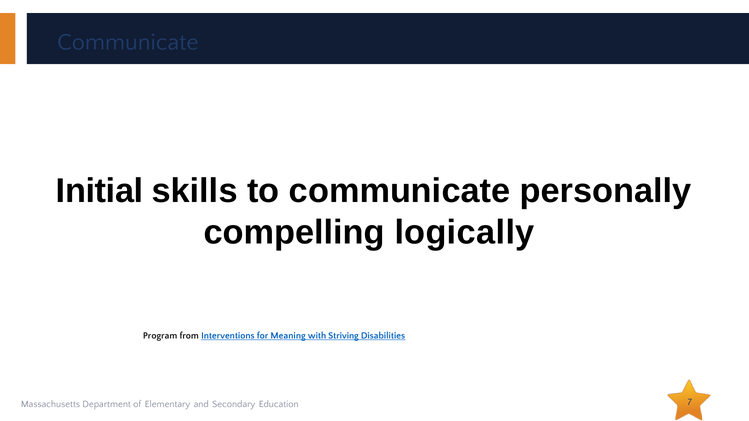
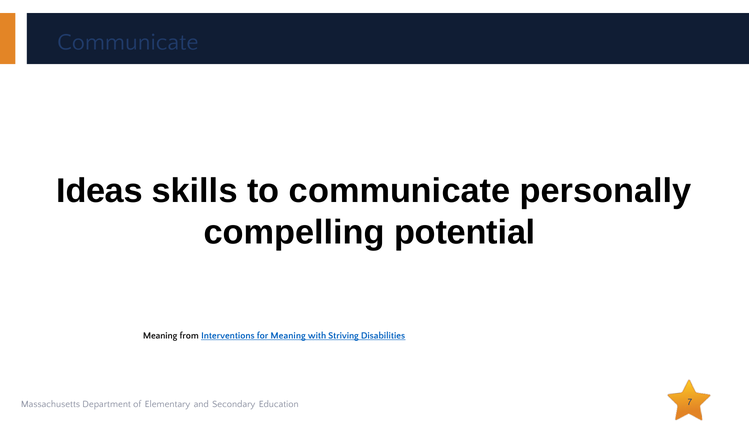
Initial: Initial -> Ideas (100, 191)
logically: logically -> potential (465, 232)
Program: Program -> Meaning (160, 336)
